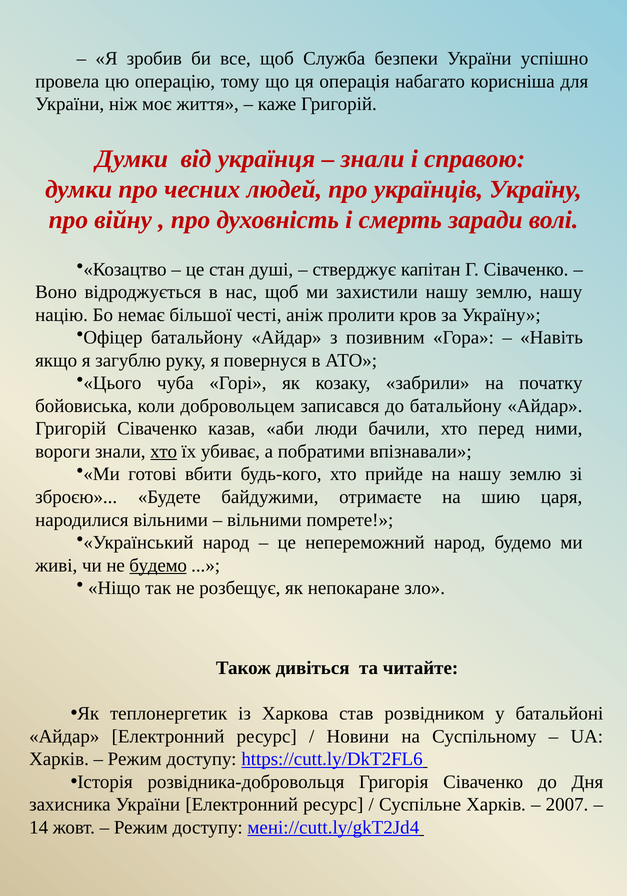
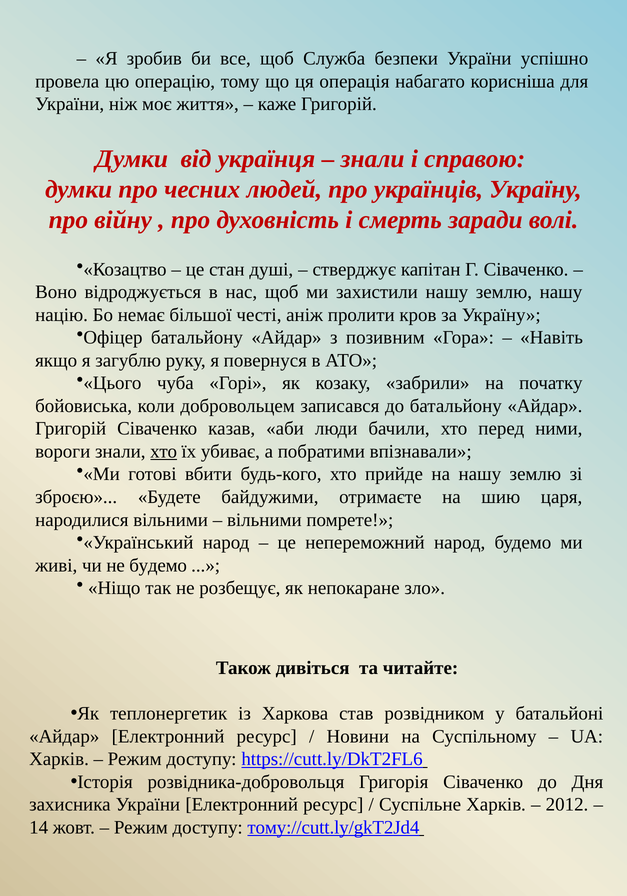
будемо underline: present -> none (158, 565)
2007: 2007 -> 2012 (567, 804)
мені://cutt.ly/gkT2Jd4: мені://cutt.ly/gkT2Jd4 -> тому://cutt.ly/gkT2Jd4 (333, 827)
